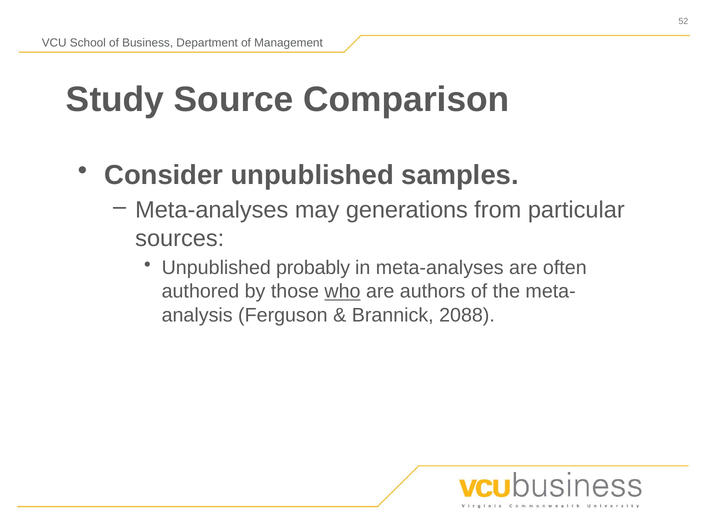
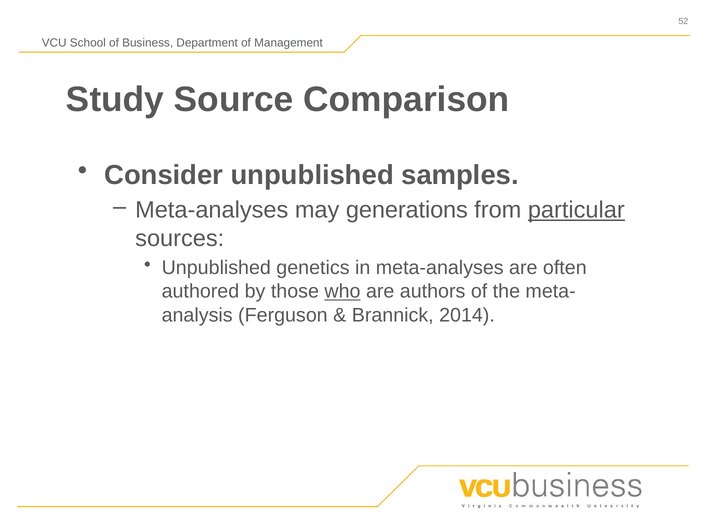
particular underline: none -> present (576, 210)
probably: probably -> genetics (313, 268)
2088: 2088 -> 2014 (467, 315)
